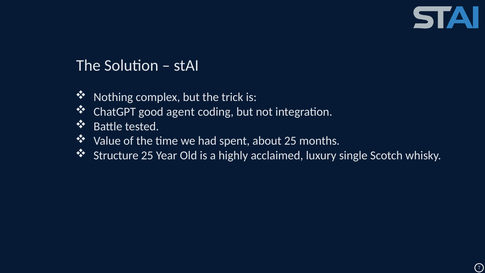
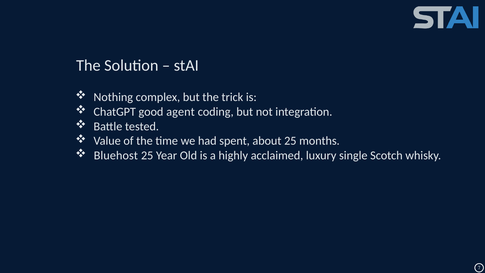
Structure: Structure -> Bluehost (116, 155)
